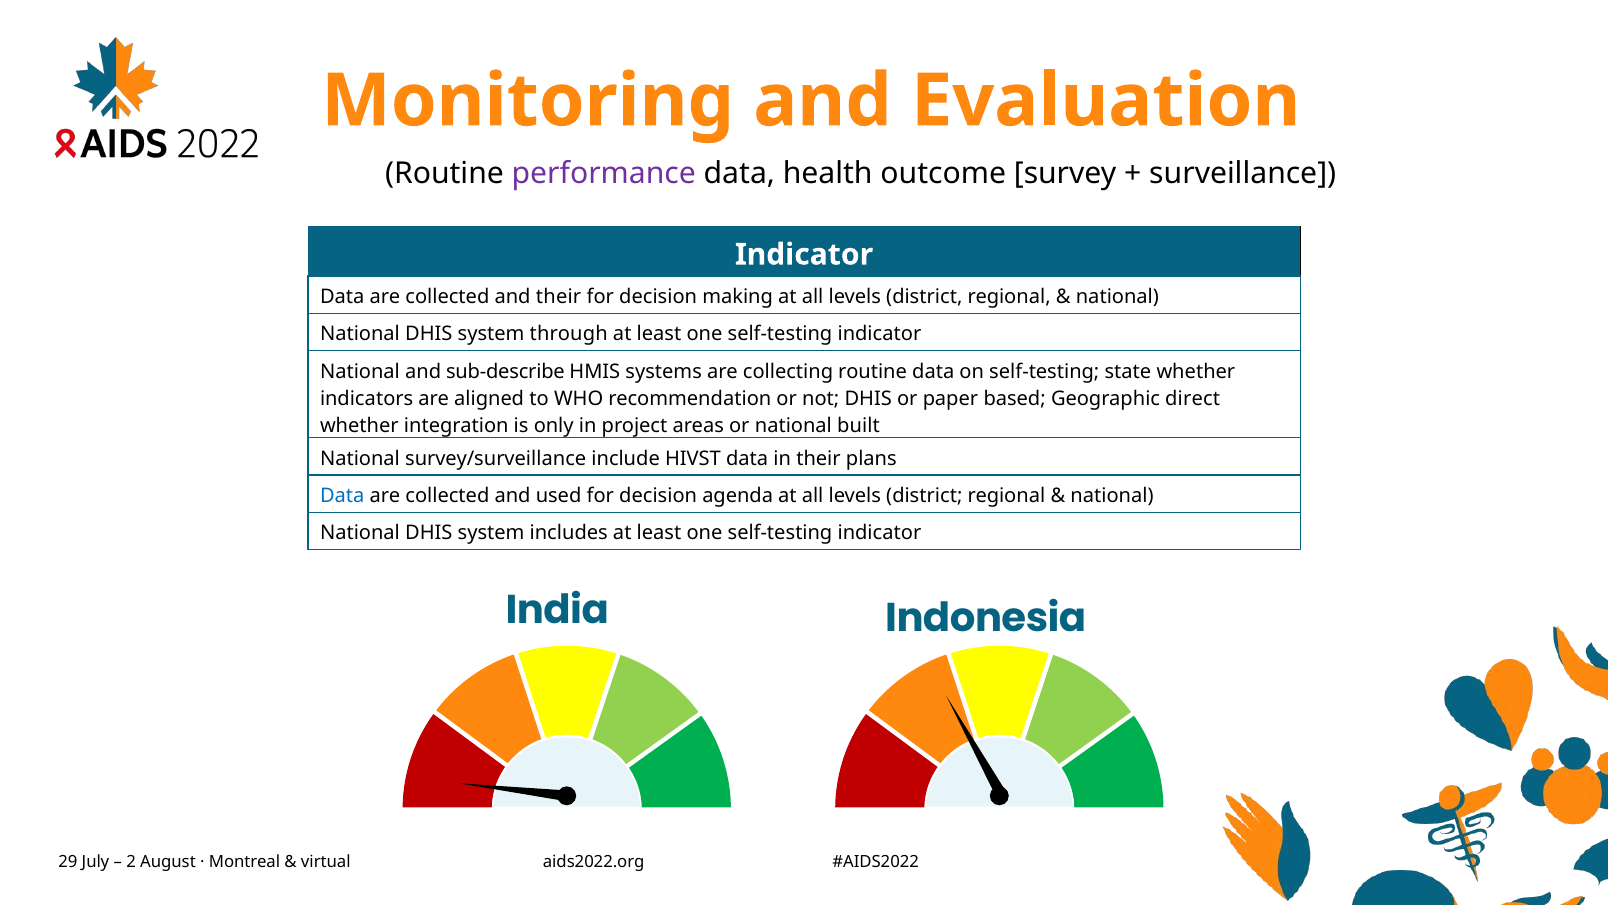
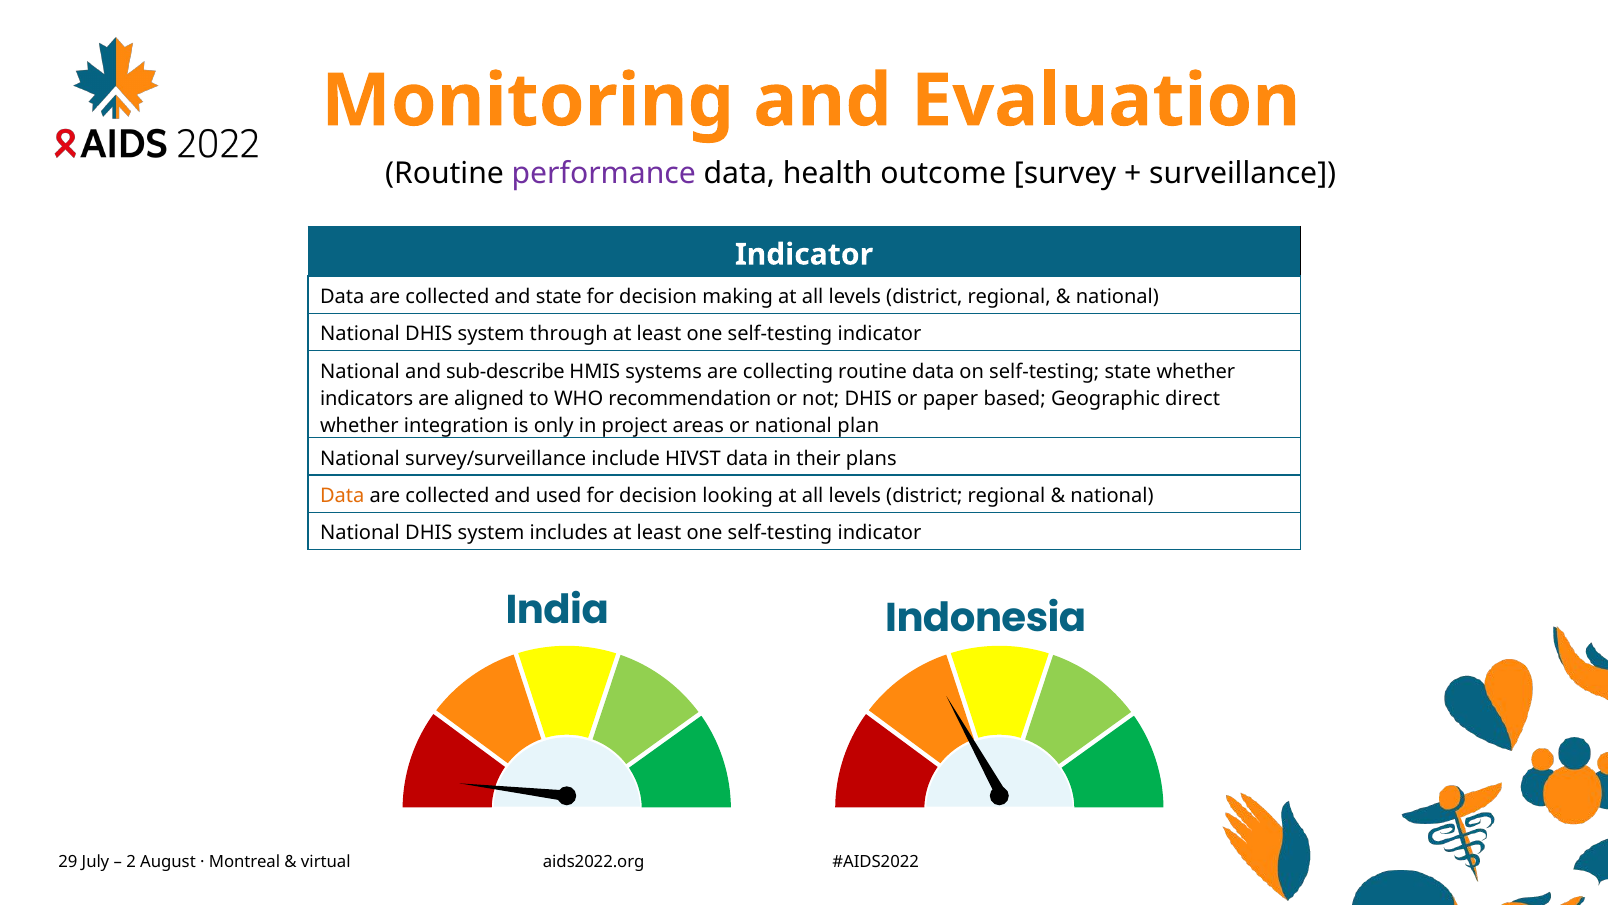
and their: their -> state (559, 297)
built: built -> plan (858, 426)
Data colour: blue -> orange (342, 496)
agenda: agenda -> looking (738, 496)
